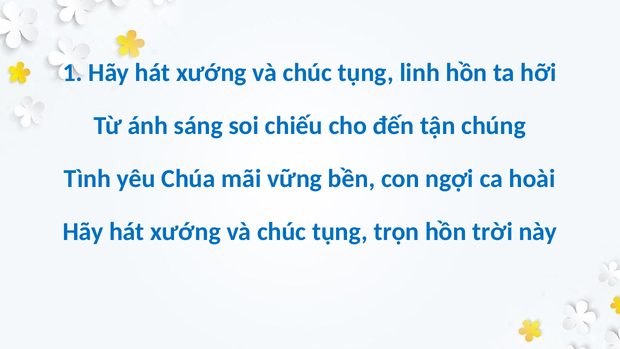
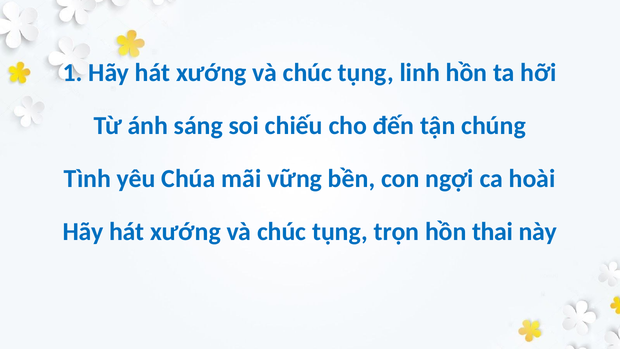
trời: trời -> thai (493, 231)
